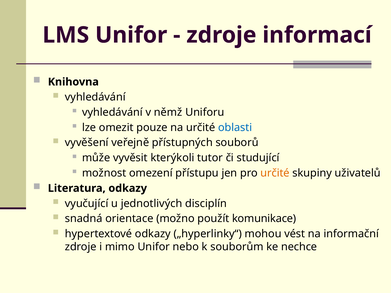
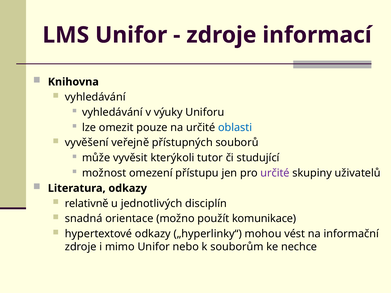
němž: němž -> výuky (168, 112)
určité colour: orange -> purple (275, 173)
vyučující: vyučující -> relativně (87, 204)
